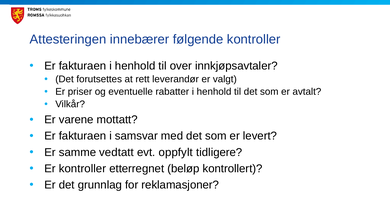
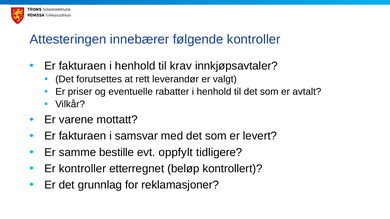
over: over -> krav (181, 66)
vedtatt: vedtatt -> bestille (117, 153)
